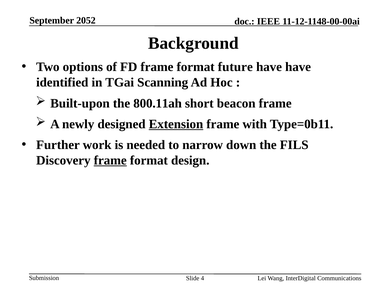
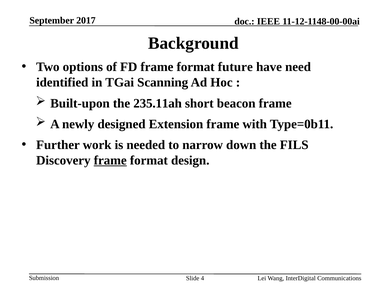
2052: 2052 -> 2017 (86, 21)
have have: have -> need (298, 67)
800.11ah: 800.11ah -> 235.11ah (158, 103)
Extension underline: present -> none (176, 124)
